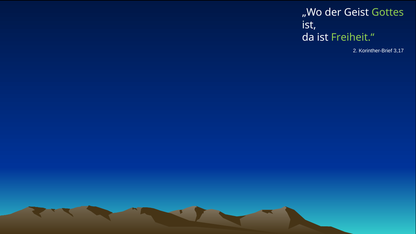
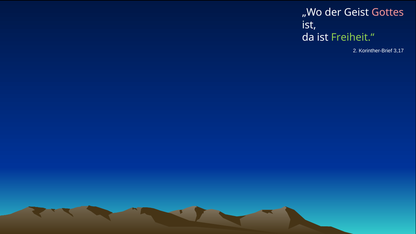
Gottes colour: light green -> pink (388, 12)
